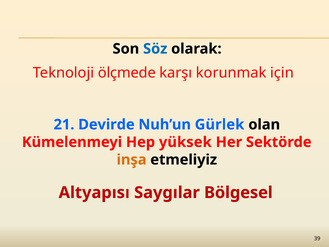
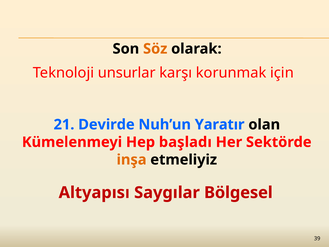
Söz colour: blue -> orange (155, 49)
ölçmede: ölçmede -> unsurlar (127, 73)
Gürlek: Gürlek -> Yaratır (220, 124)
yüksek: yüksek -> başladı (185, 142)
